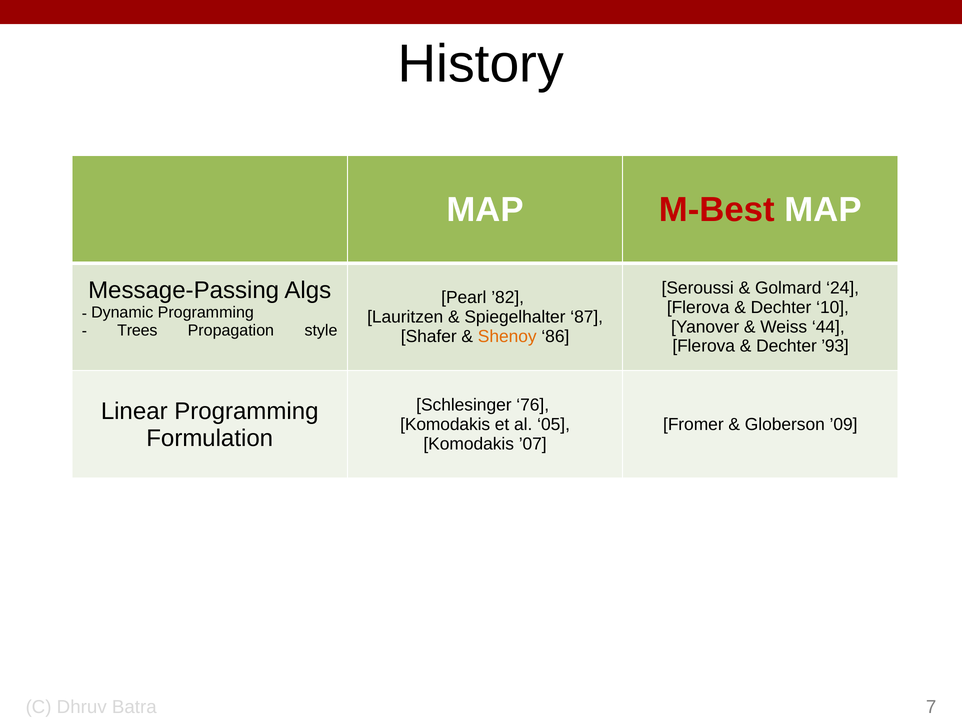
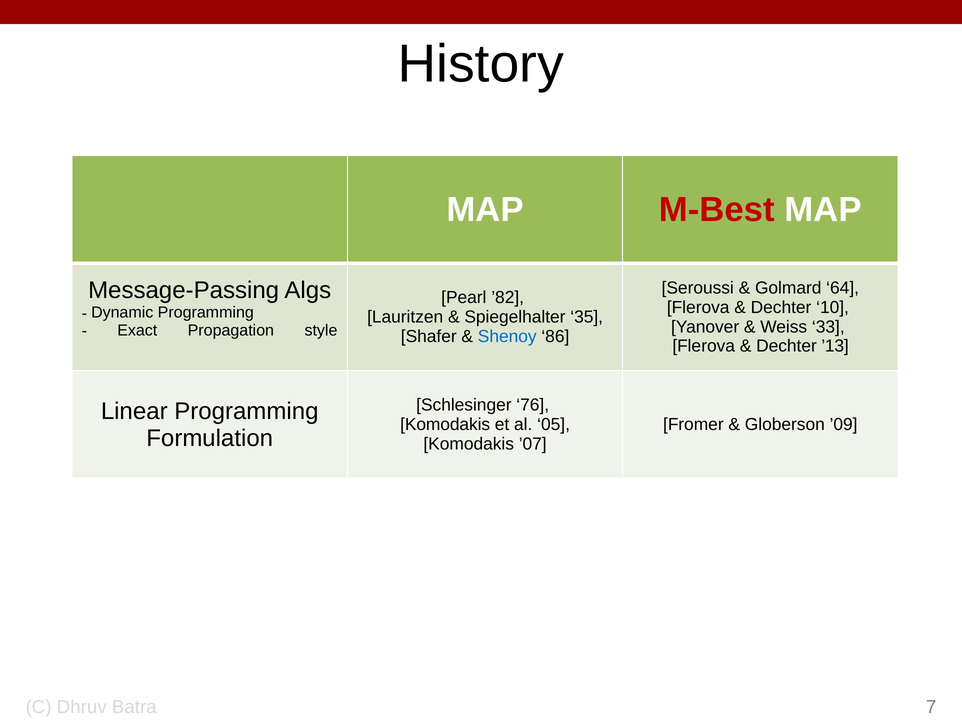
24: 24 -> 64 (843, 288)
87: 87 -> 35 (587, 317)
44: 44 -> 33 (828, 327)
Trees: Trees -> Exact (137, 330)
Shenoy colour: orange -> blue (507, 336)
’93: ’93 -> ’13 (835, 346)
